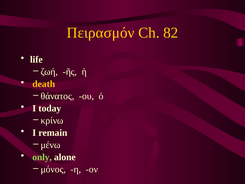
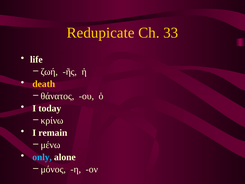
Πειρασμόν: Πειρασμόν -> Redupicate (101, 33)
82: 82 -> 33 (171, 33)
only colour: light green -> light blue (42, 157)
